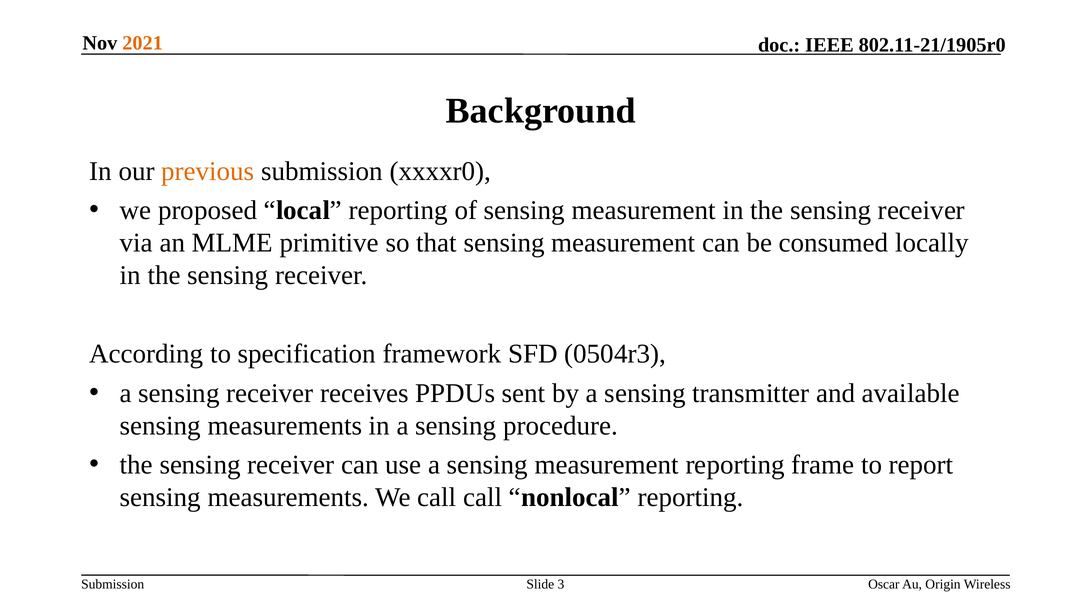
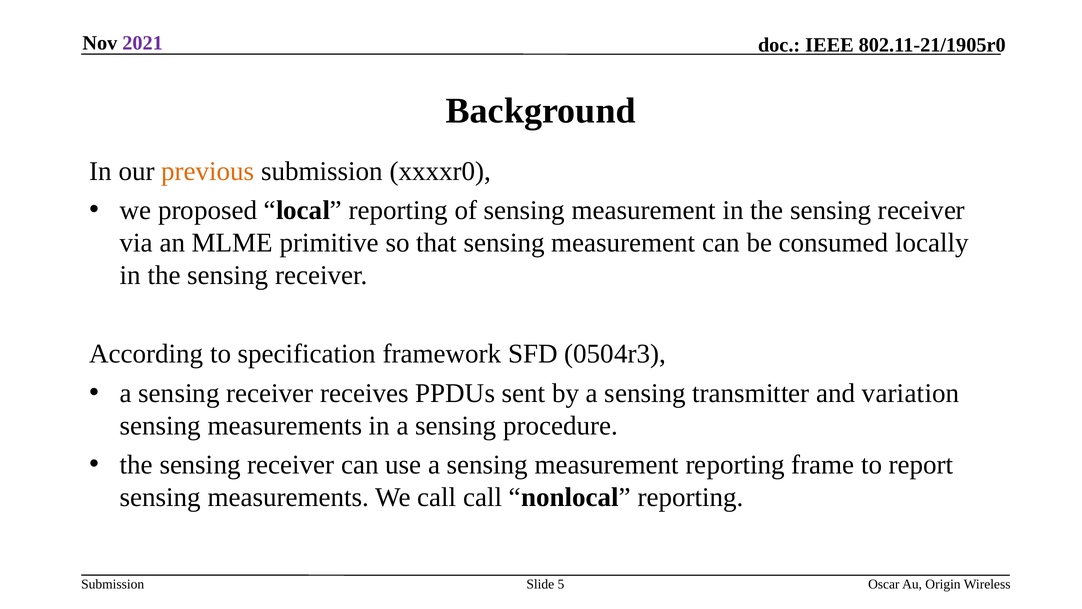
2021 colour: orange -> purple (143, 43)
available: available -> variation (911, 393)
3: 3 -> 5 (561, 584)
